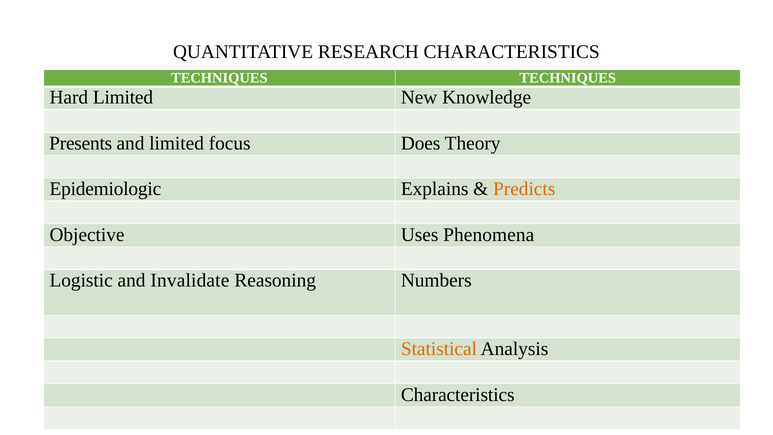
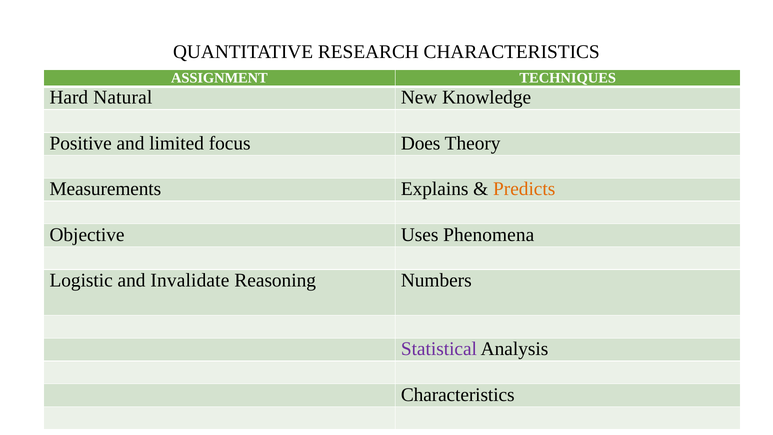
TECHNIQUES: TECHNIQUES -> ASSIGNMENT (219, 78)
Hard Limited: Limited -> Natural (123, 98)
Presents: Presents -> Positive (81, 143)
Epidemiologic: Epidemiologic -> Measurements (105, 189)
Statistical colour: orange -> purple (439, 349)
